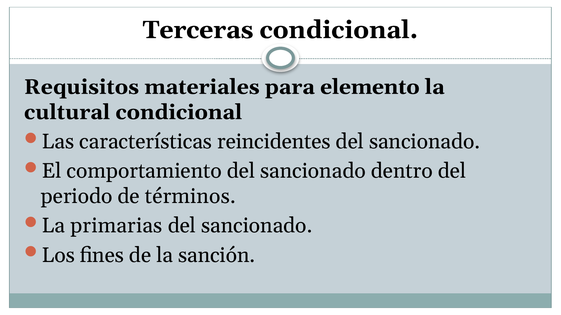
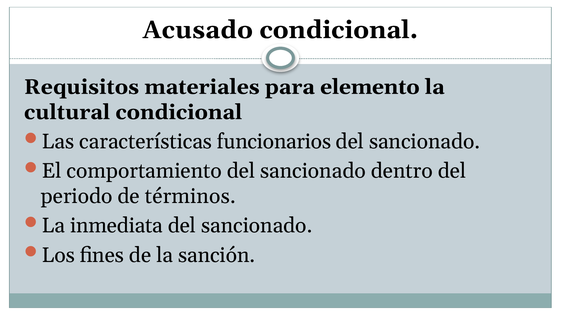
Terceras: Terceras -> Acusado (198, 30)
reincidentes: reincidentes -> funcionarios (274, 142)
primarias: primarias -> inmediata (117, 226)
